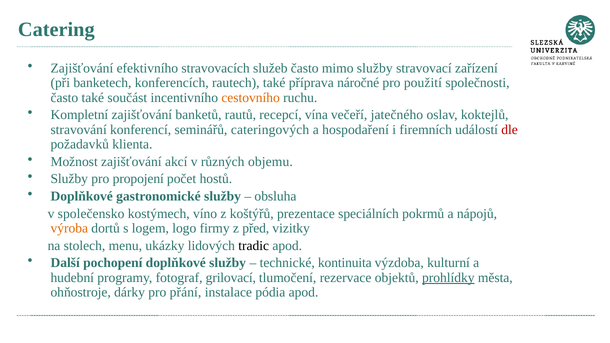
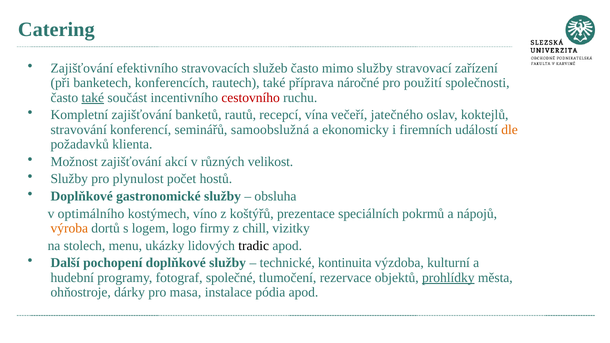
také underline: none -> present (93, 98)
cestovního colour: orange -> red (251, 98)
cateringových: cateringových -> samoobslužná (270, 130)
hospodaření: hospodaření -> ekonomicky (356, 130)
dle colour: red -> orange (510, 130)
objemu: objemu -> velikost (271, 162)
propojení: propojení -> plynulost (138, 179)
společensko: společensko -> optimálního (91, 214)
před: před -> chill (256, 228)
grilovací: grilovací -> společné (231, 278)
přání: přání -> masa (186, 292)
